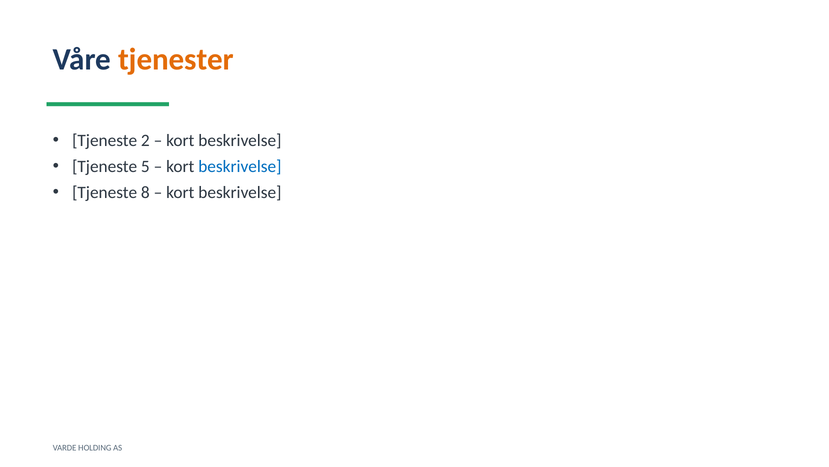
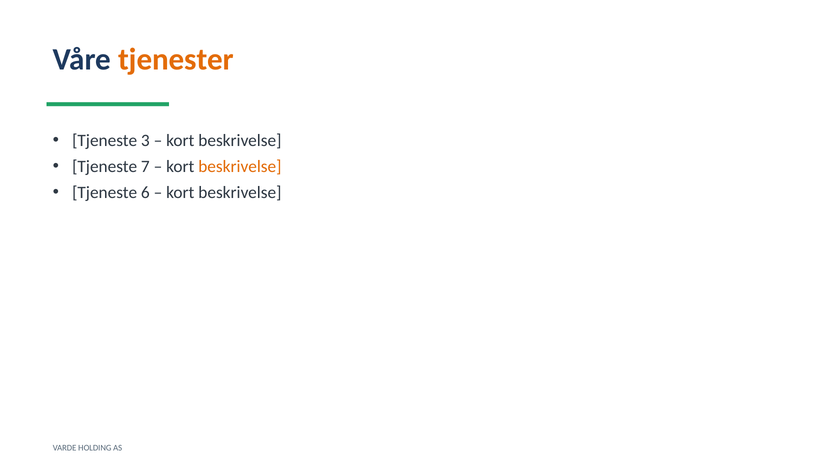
2: 2 -> 3 (145, 140)
5: 5 -> 7 (145, 166)
beskrivelse colour: blue -> orange (240, 166)
8: 8 -> 6 (145, 192)
